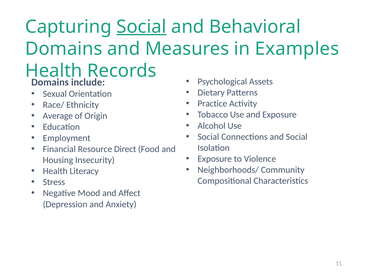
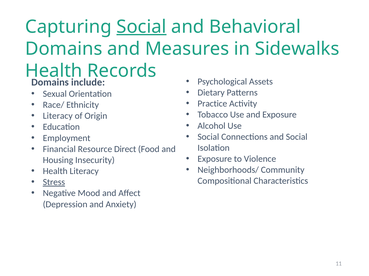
Examples: Examples -> Sidewalks (297, 49)
Average: Average -> Literacy (58, 116)
Stress underline: none -> present (54, 183)
